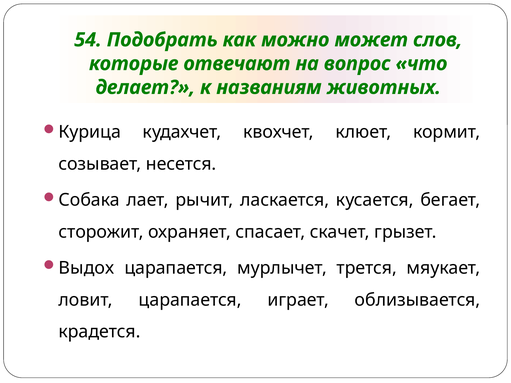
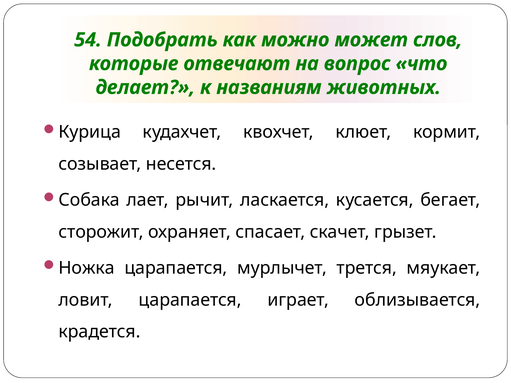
Выдох: Выдох -> Ножка (87, 268)
